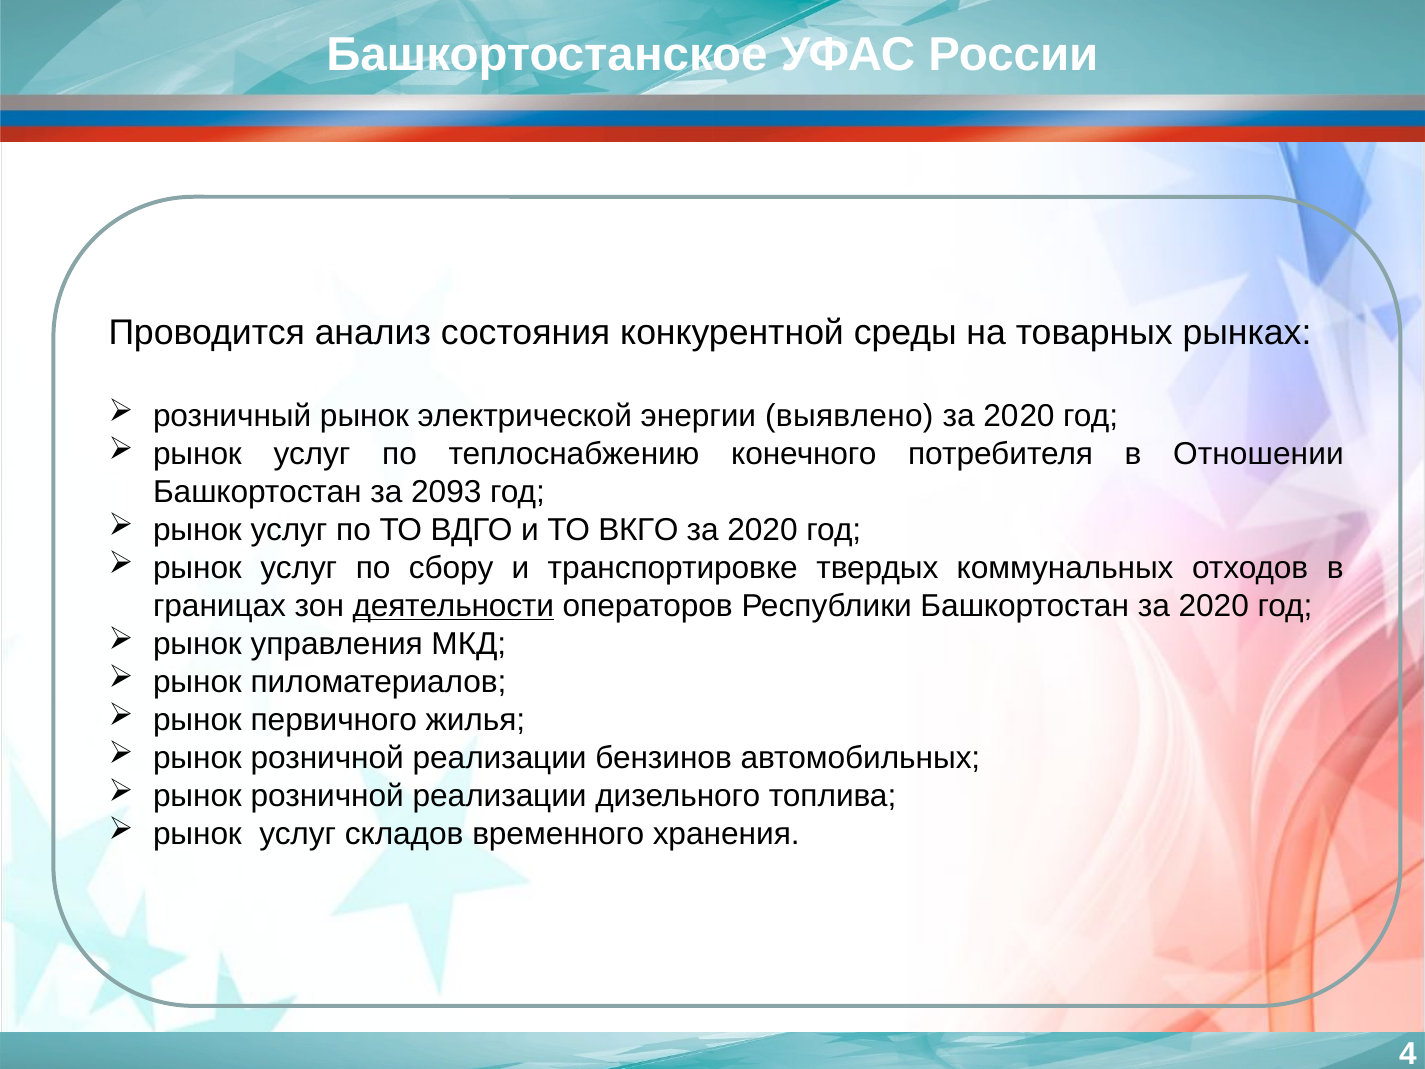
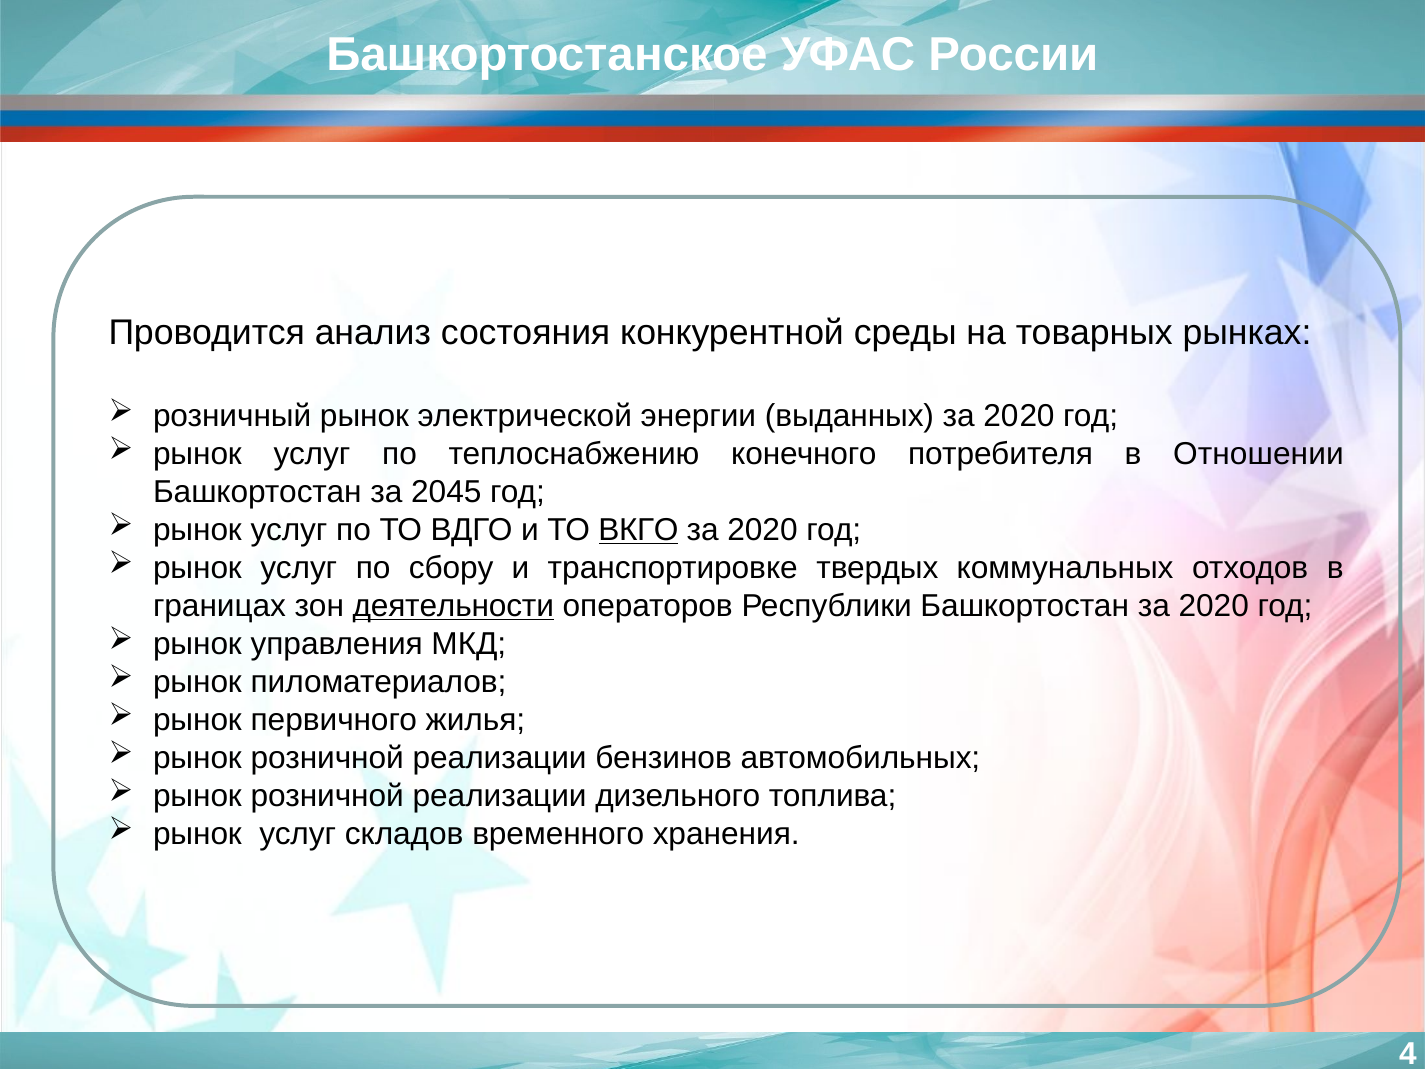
выявлено: выявлено -> выданных (849, 416)
2093: 2093 -> 2045 (446, 492)
ВКГО underline: none -> present (638, 530)
